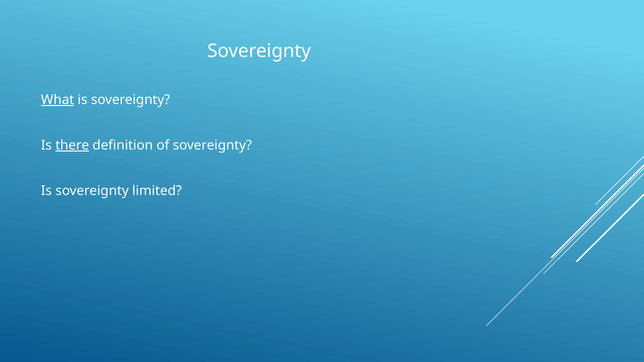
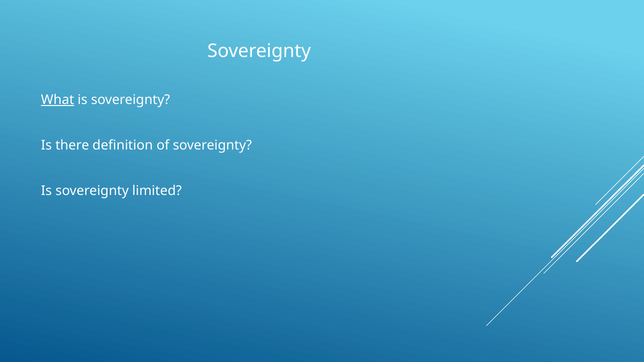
there underline: present -> none (72, 145)
